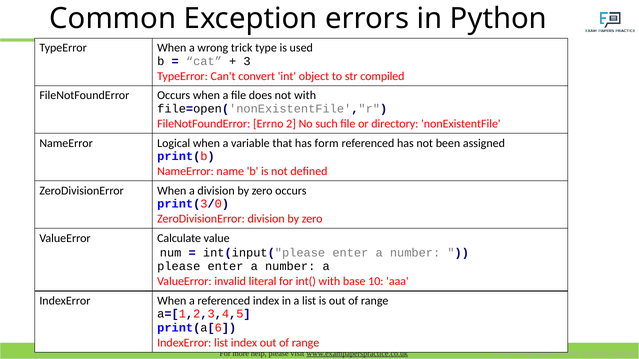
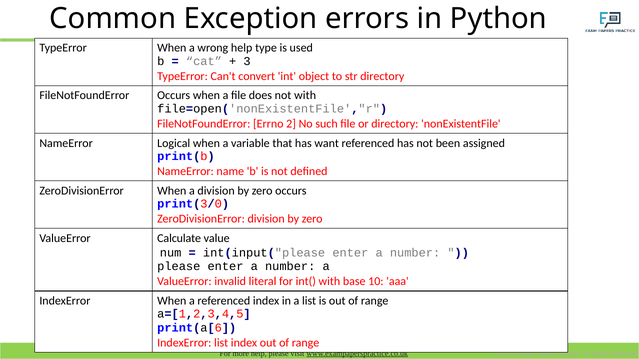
wrong trick: trick -> help (242, 48)
str compiled: compiled -> directory (382, 76)
form: form -> want (327, 143)
